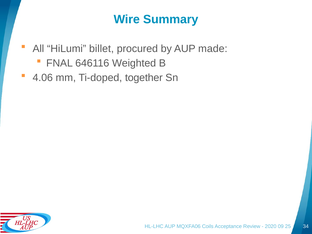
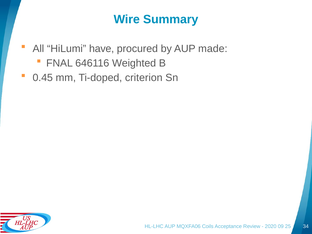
billet: billet -> have (102, 49)
4.06: 4.06 -> 0.45 (43, 78)
together: together -> criterion (144, 78)
